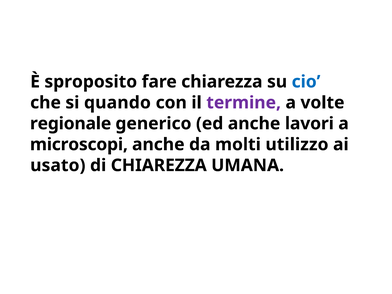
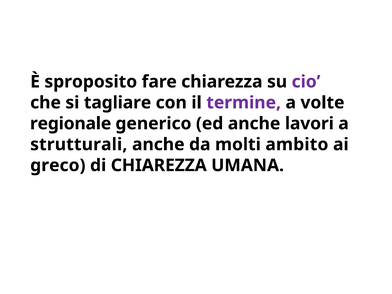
cio colour: blue -> purple (306, 82)
quando: quando -> tagliare (118, 103)
microscopi: microscopi -> strutturali (79, 144)
utilizzo: utilizzo -> ambito (297, 144)
usato: usato -> greco (58, 165)
